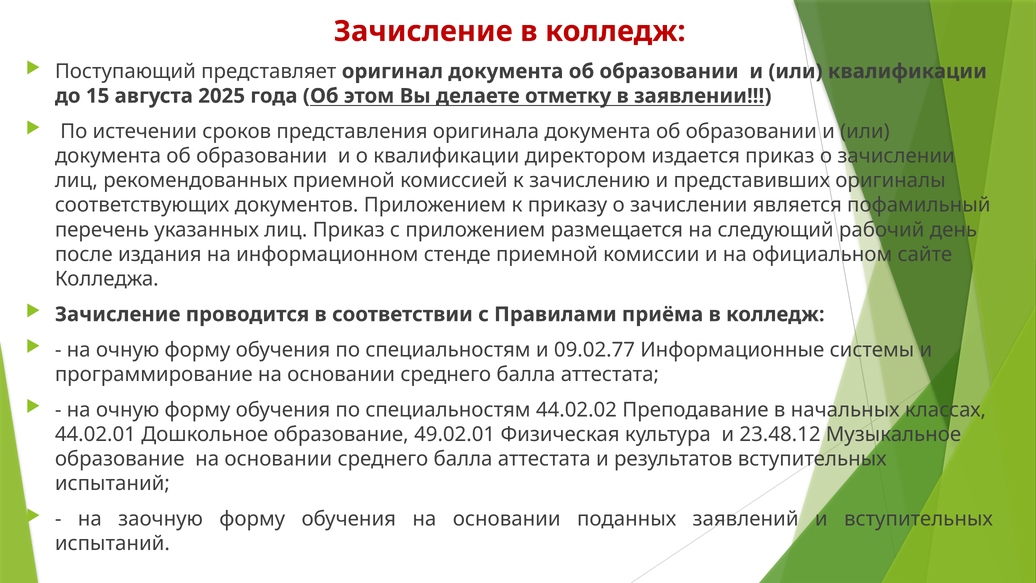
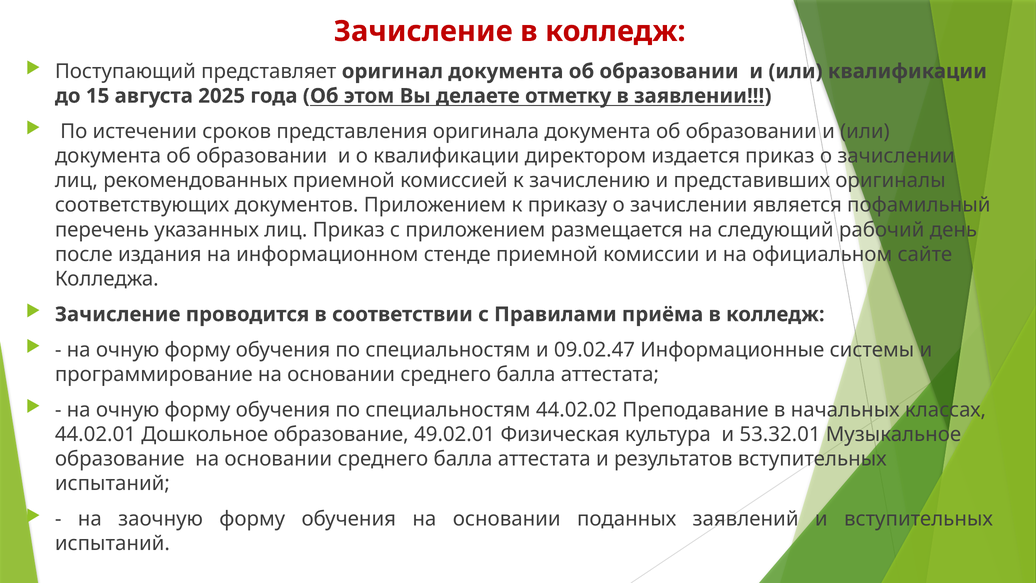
09.02.77: 09.02.77 -> 09.02.47 (595, 350)
23.48.12: 23.48.12 -> 53.32.01 (780, 434)
